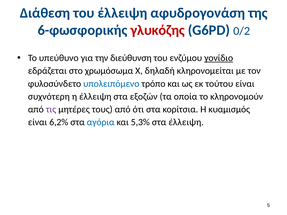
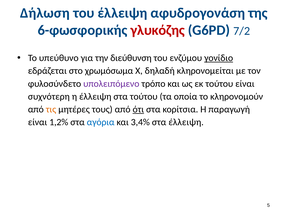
Διάθεση: Διάθεση -> Δήλωση (45, 13)
0/2: 0/2 -> 7/2 (242, 31)
υπολειπόμενο colour: blue -> purple (111, 84)
στα εξοζών: εξοζών -> τούτου (144, 97)
τις colour: purple -> orange (51, 109)
ότι underline: none -> present (138, 109)
κυαμισμός: κυαμισμός -> παραγωγή (229, 109)
6,2%: 6,2% -> 1,2% (59, 122)
5,3%: 5,3% -> 3,4% (140, 122)
